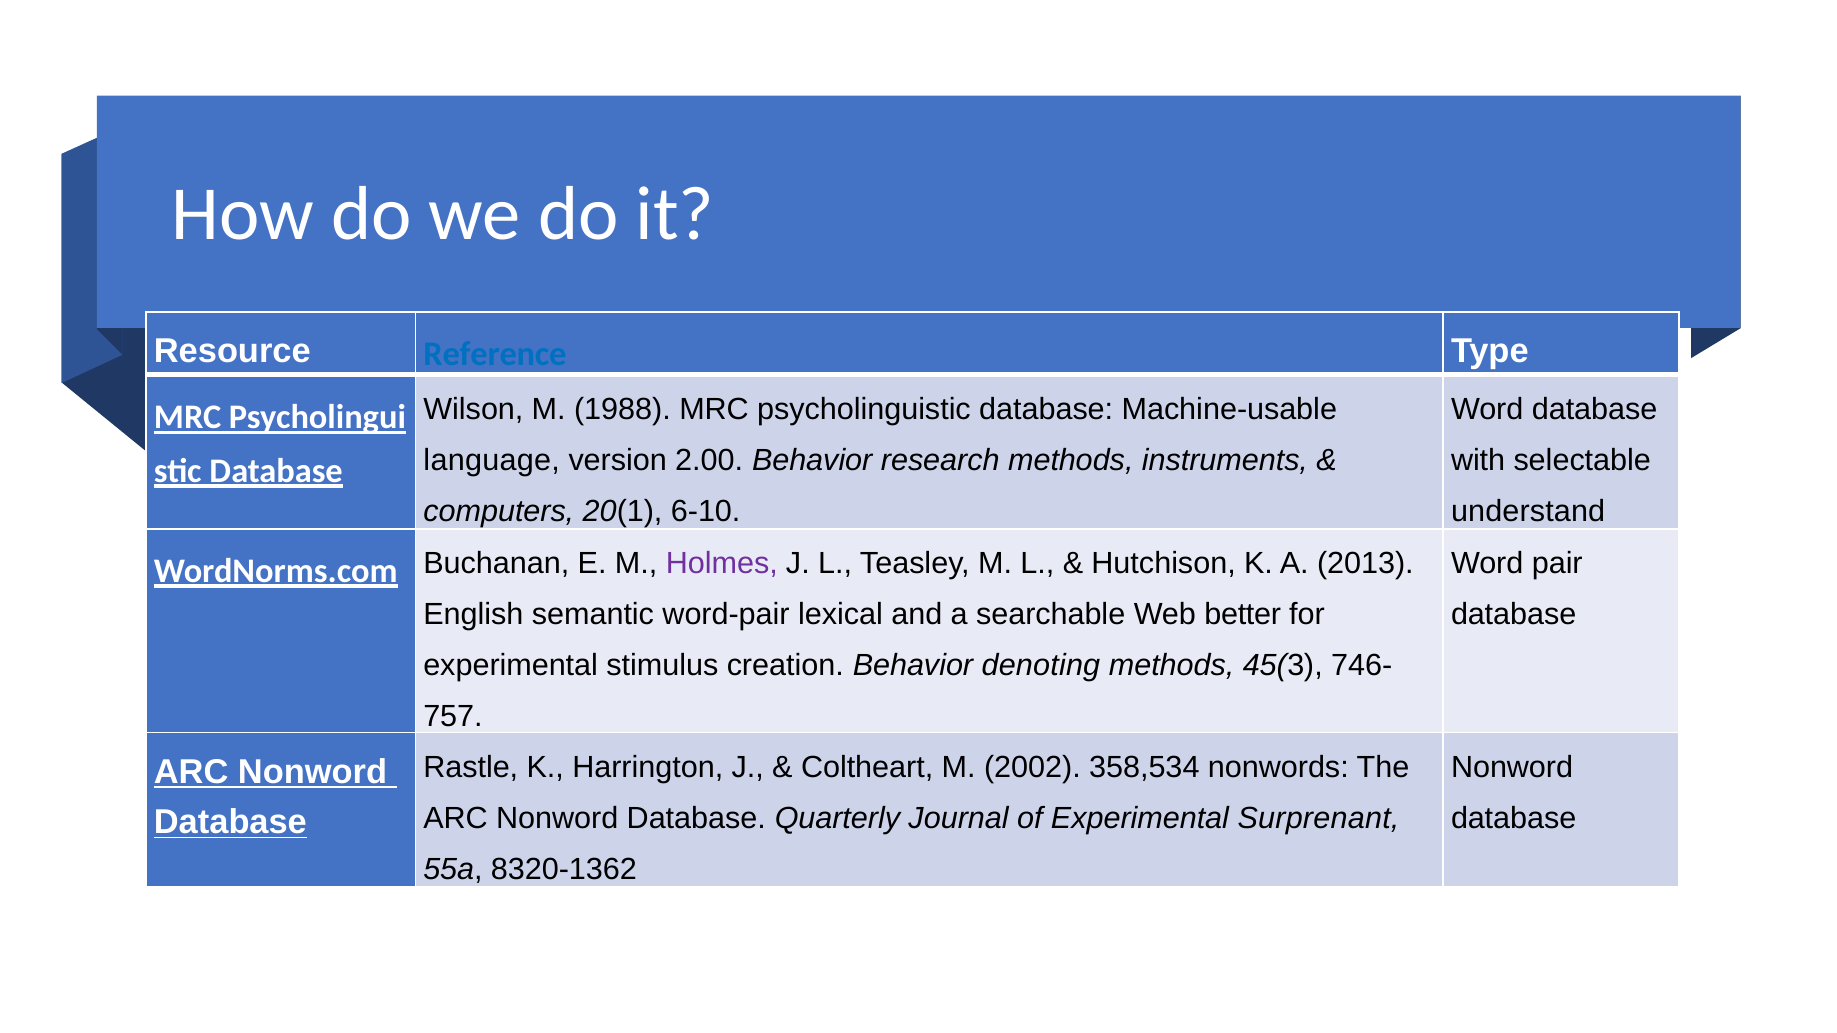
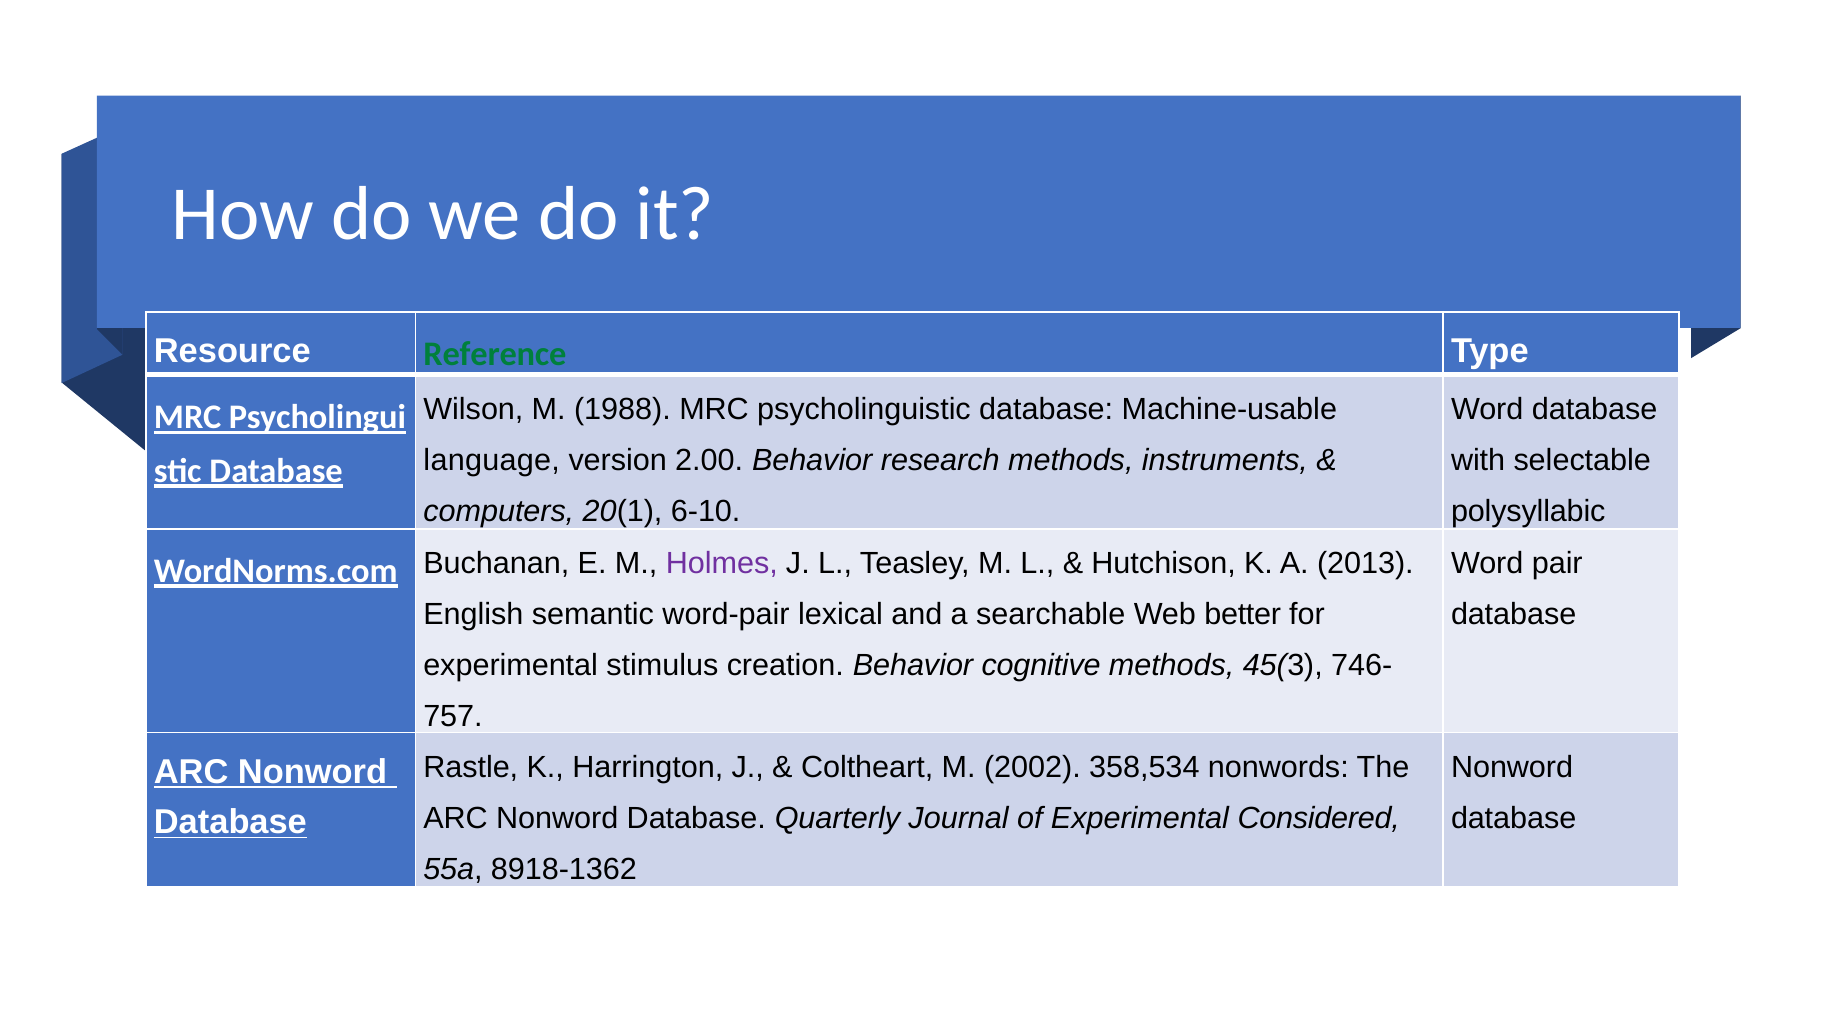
Reference colour: blue -> green (495, 354)
understand: understand -> polysyllabic (1528, 511)
denoting: denoting -> cognitive (1041, 665)
Surprenant: Surprenant -> Considered (1319, 818)
8320-1362: 8320-1362 -> 8918-1362 (564, 869)
